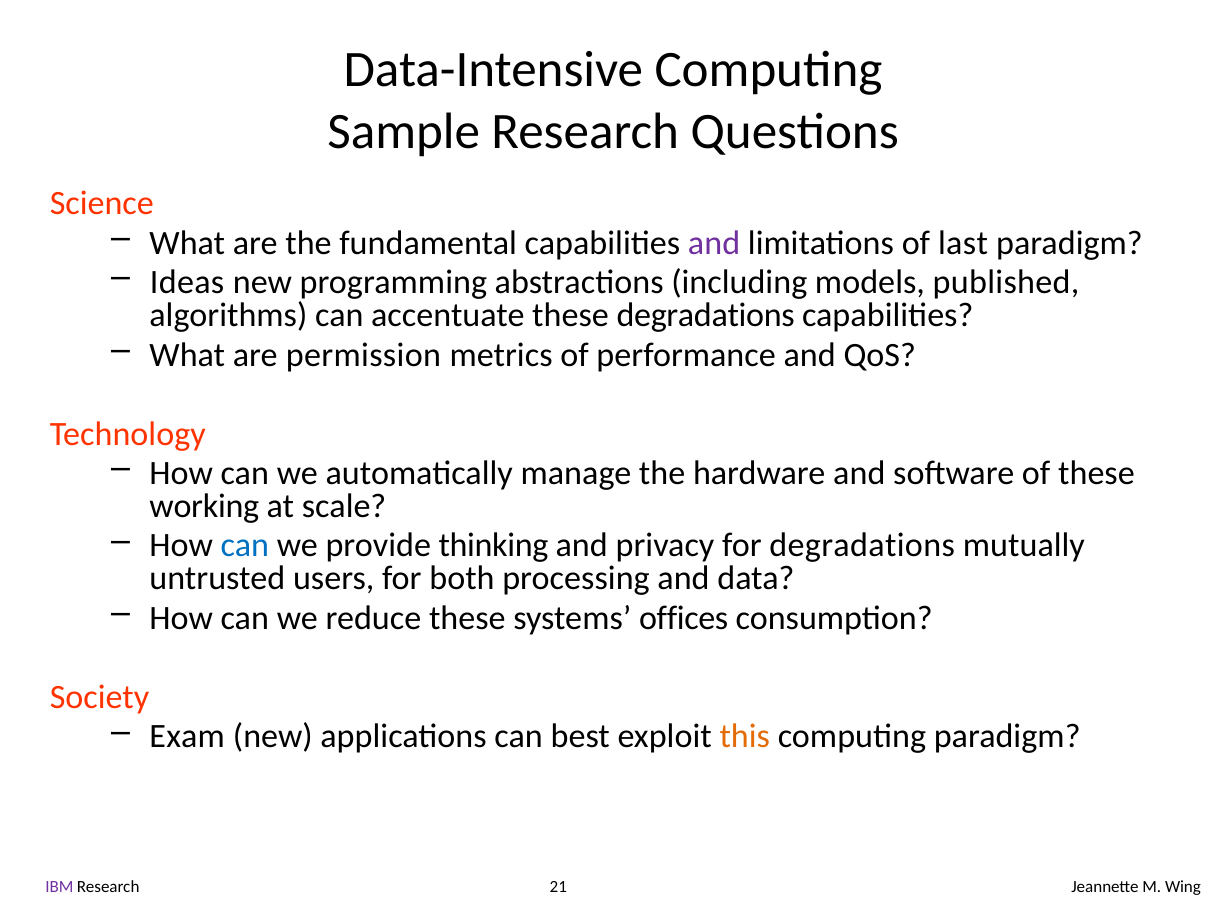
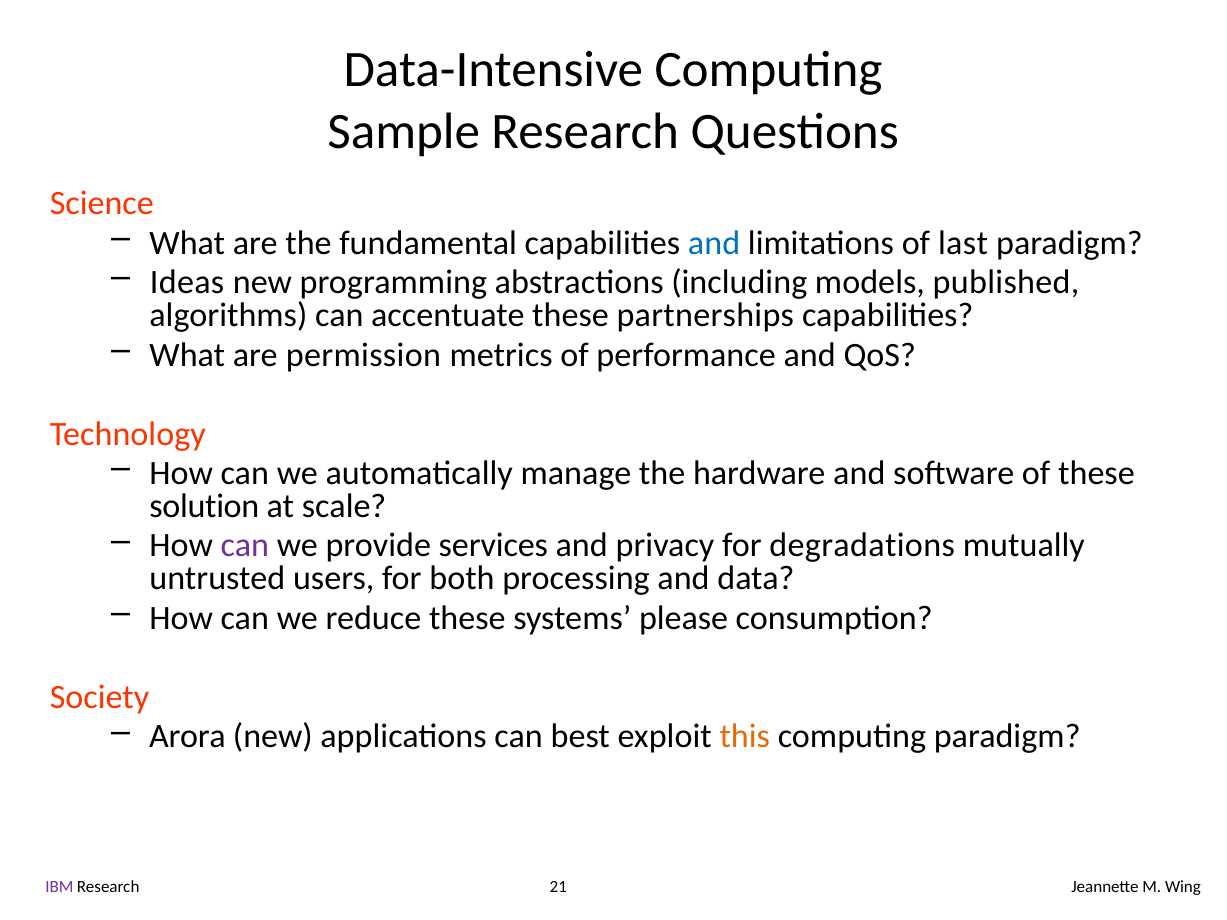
and colour: purple -> blue (714, 243)
these degradations: degradations -> partnerships (705, 315)
working: working -> solution (204, 506)
can colour: blue -> purple (245, 546)
thinking: thinking -> services (493, 546)
offices: offices -> please (684, 618)
Exam: Exam -> Arora (187, 737)
